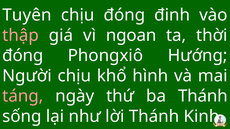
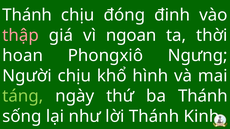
Tuyên: Tuyên -> Thánh (27, 15)
đóng: đóng -> hoan (23, 56)
Hướng: Hướng -> Ngưng (198, 56)
táng colour: pink -> light green (23, 96)
